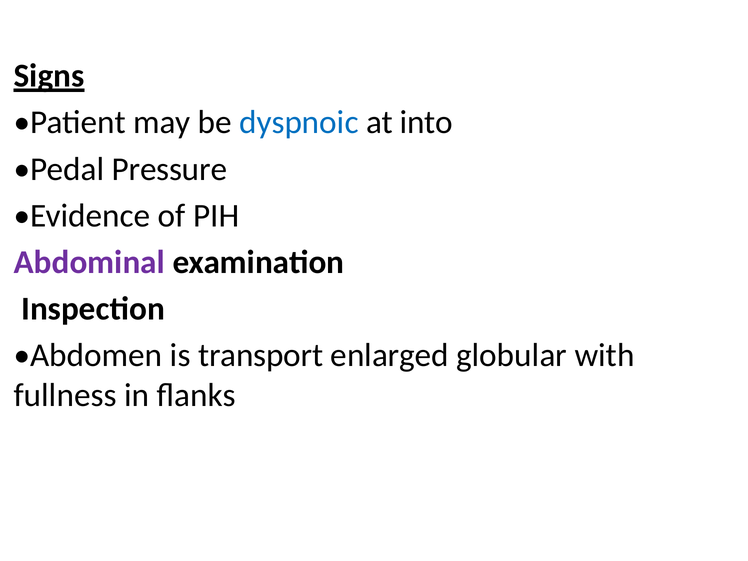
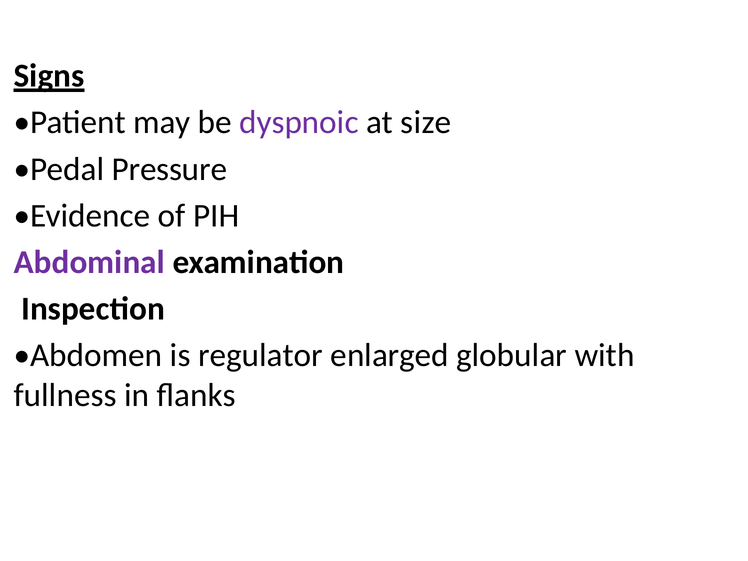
dyspnoic colour: blue -> purple (299, 122)
into: into -> size (426, 122)
transport: transport -> regulator (261, 355)
